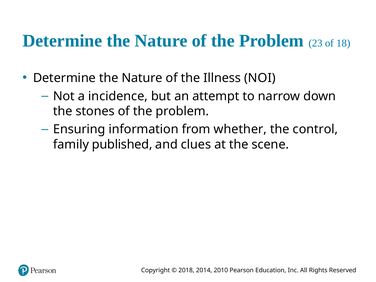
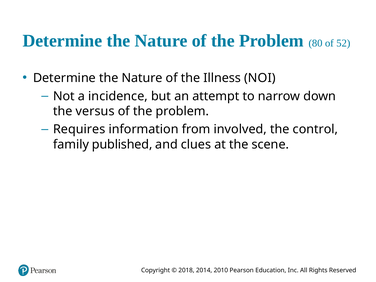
23: 23 -> 80 (315, 43)
18: 18 -> 52 (343, 43)
stones: stones -> versus (95, 111)
Ensuring: Ensuring -> Requires (79, 129)
whether: whether -> involved (240, 129)
